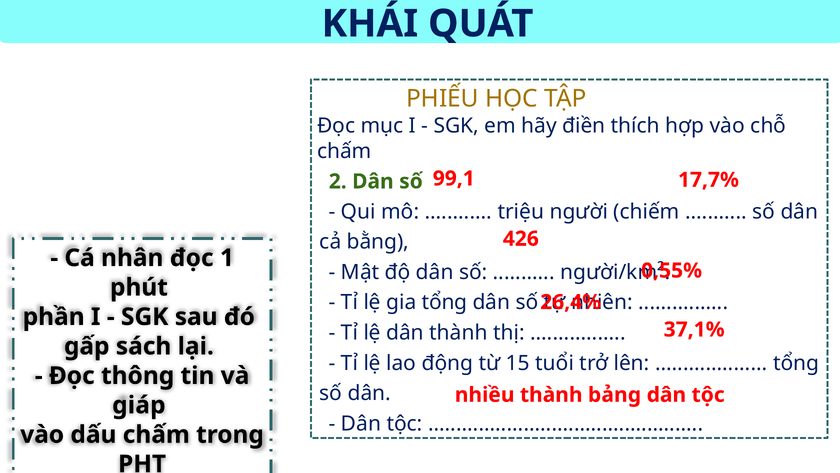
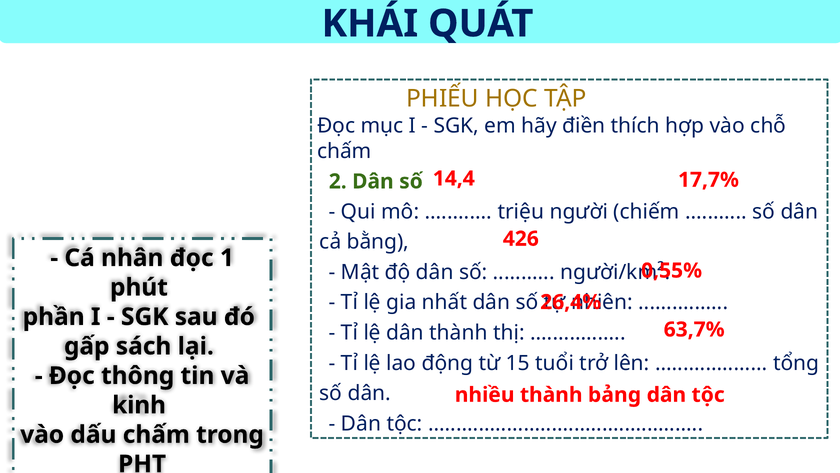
99,1: 99,1 -> 14,4 (454, 178)
gia tổng: tổng -> nhất (444, 302)
37,1%: 37,1% -> 63,7% (694, 329)
giáp: giáp -> kinh (139, 405)
